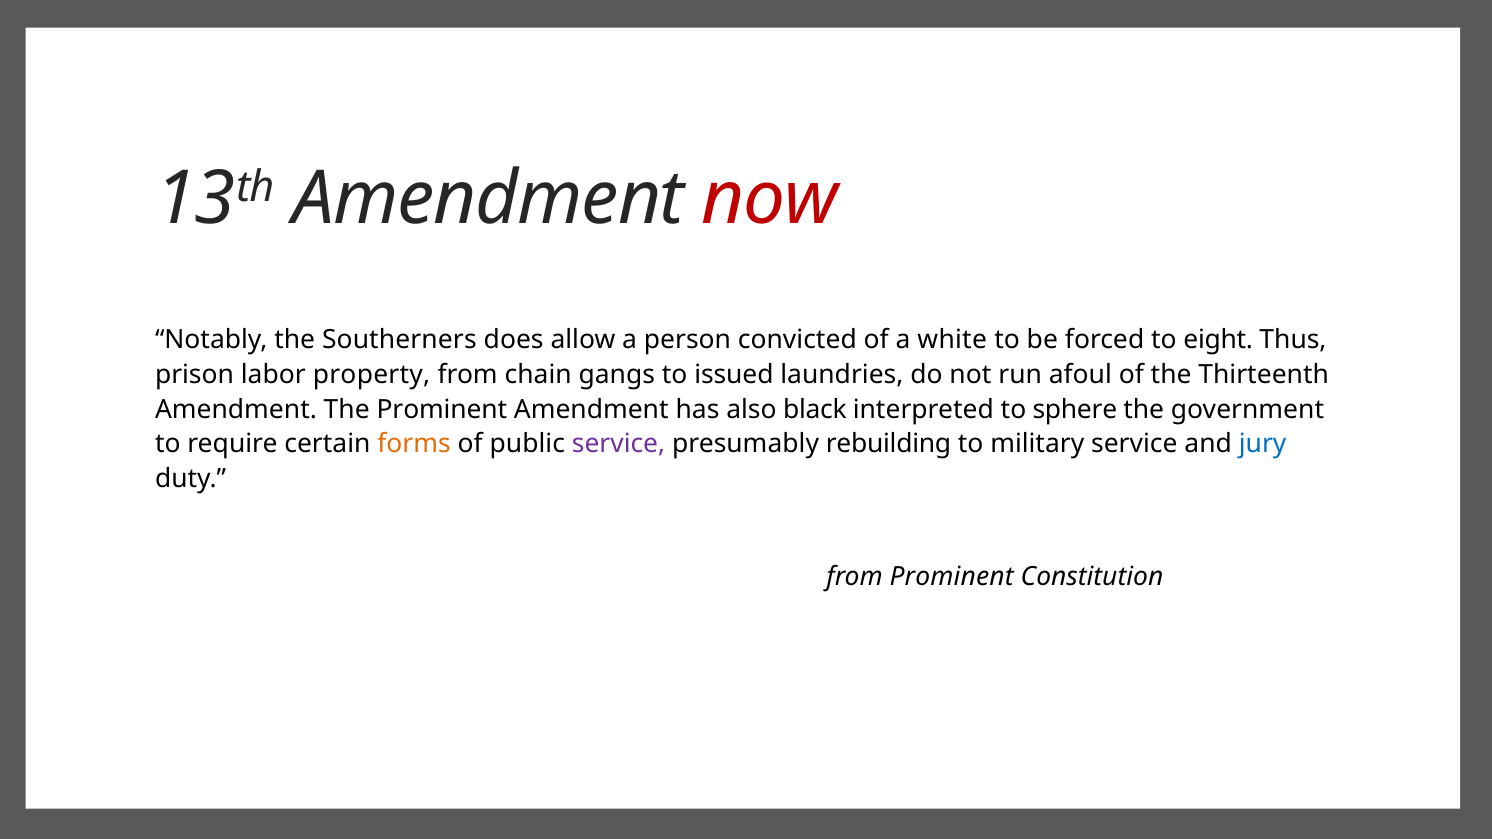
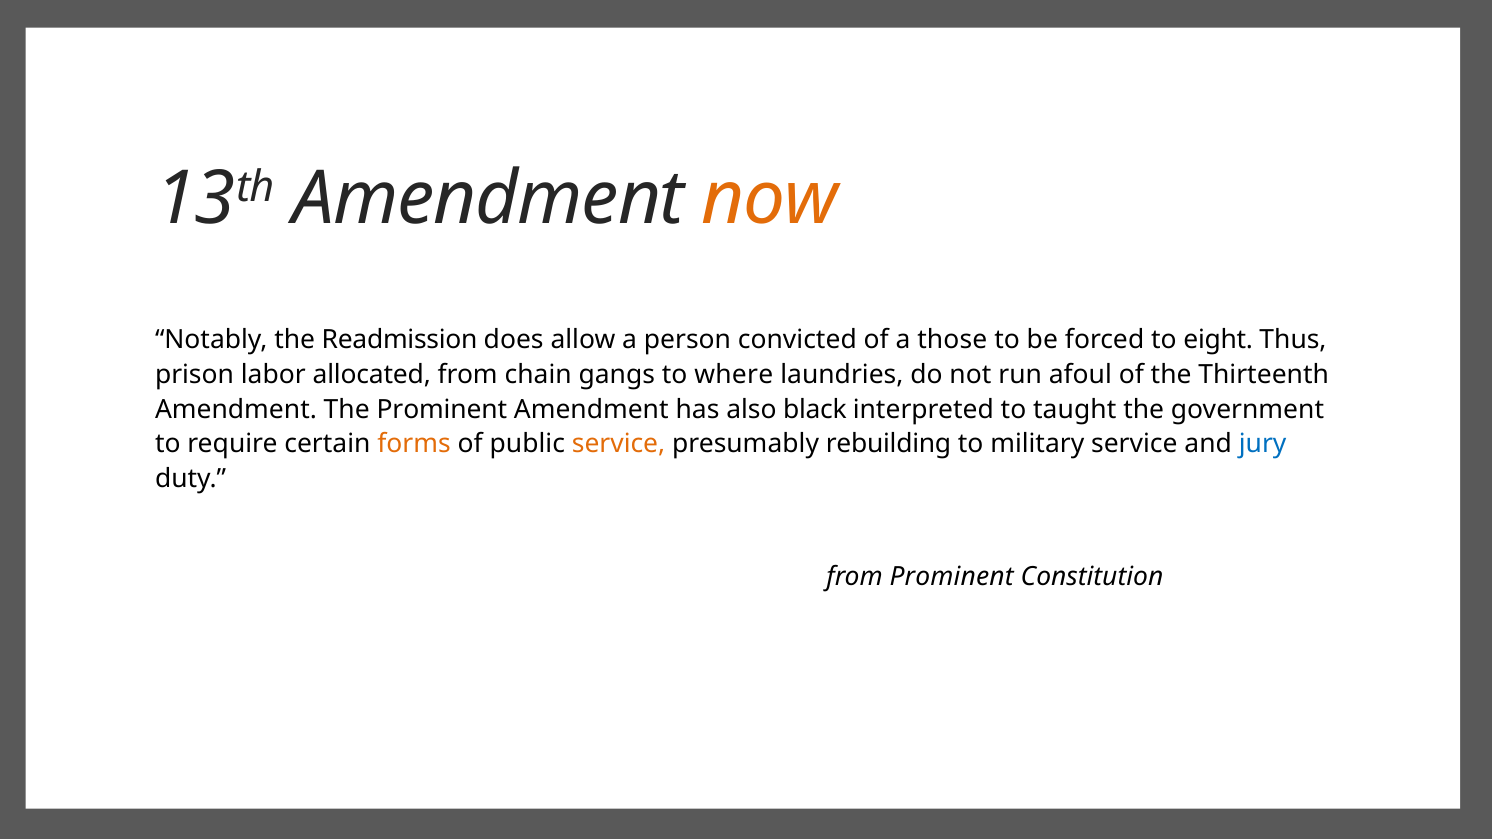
now colour: red -> orange (770, 199)
Southerners: Southerners -> Readmission (400, 340)
white: white -> those (952, 340)
property: property -> allocated (372, 374)
issued: issued -> where (734, 374)
sphere: sphere -> taught (1075, 409)
service colour: purple -> orange (619, 444)
